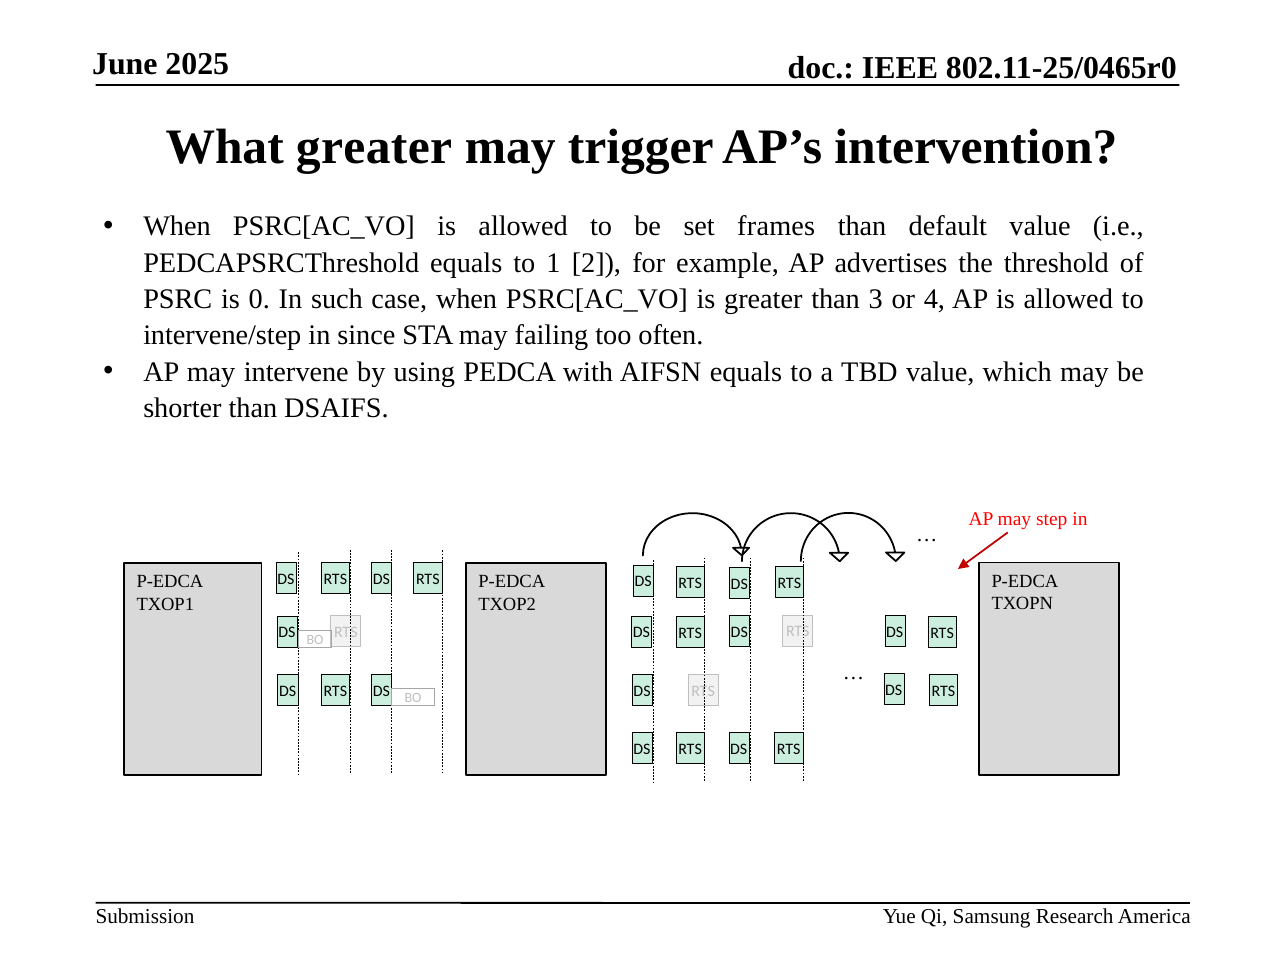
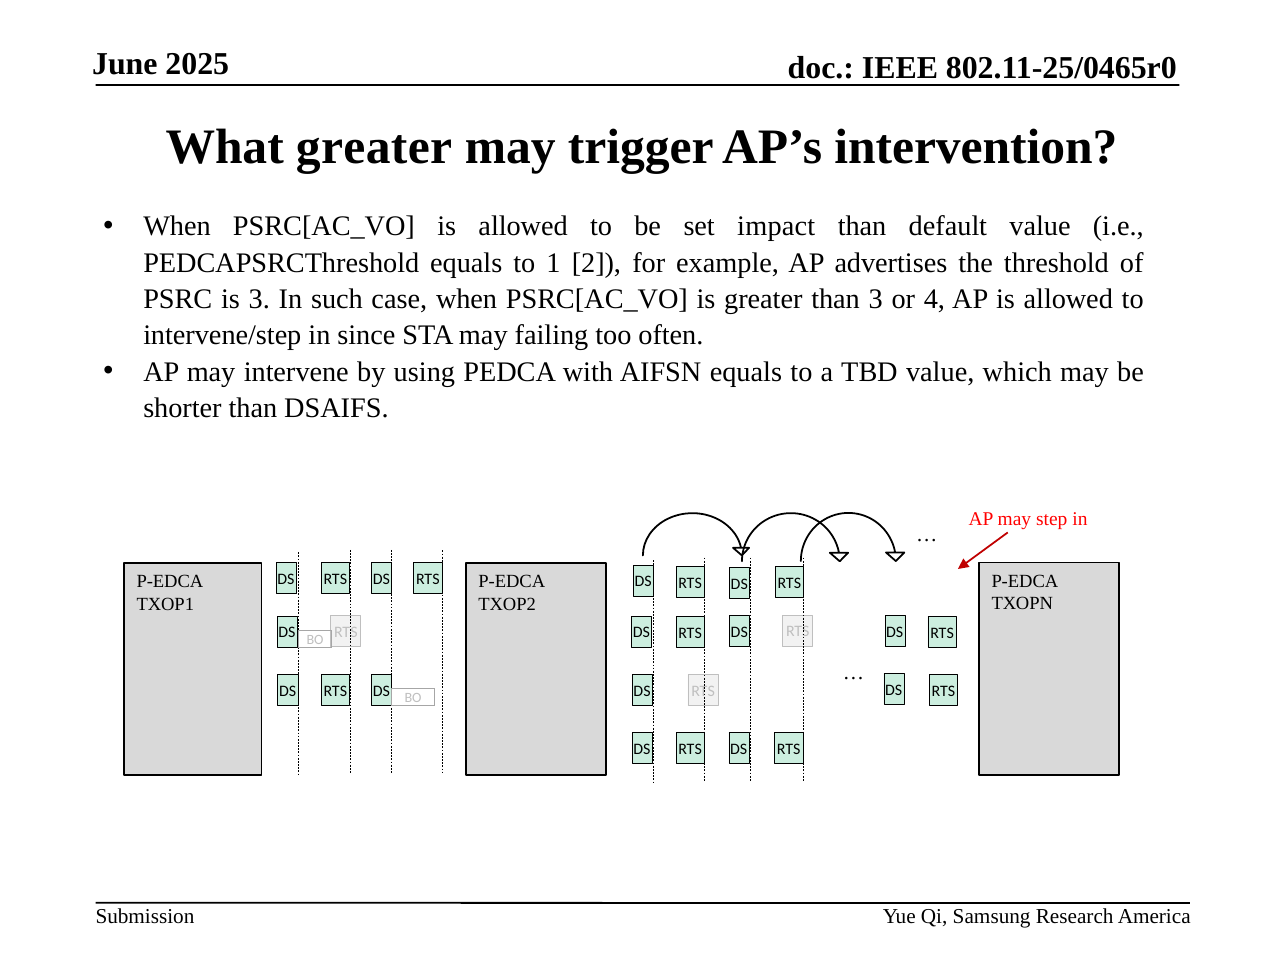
frames: frames -> impact (776, 226)
is 0: 0 -> 3 (259, 299)
